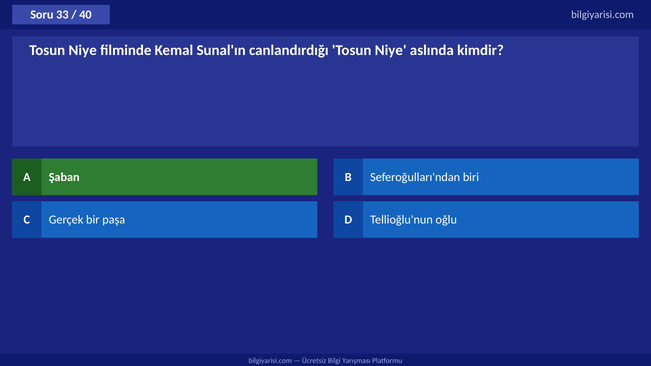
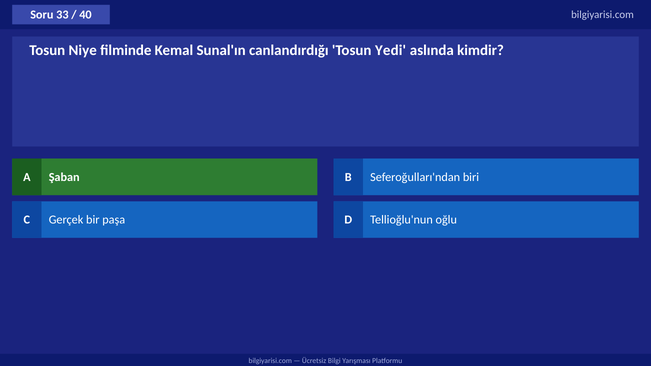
canlandırdığı Tosun Niye: Niye -> Yedi (391, 50)
